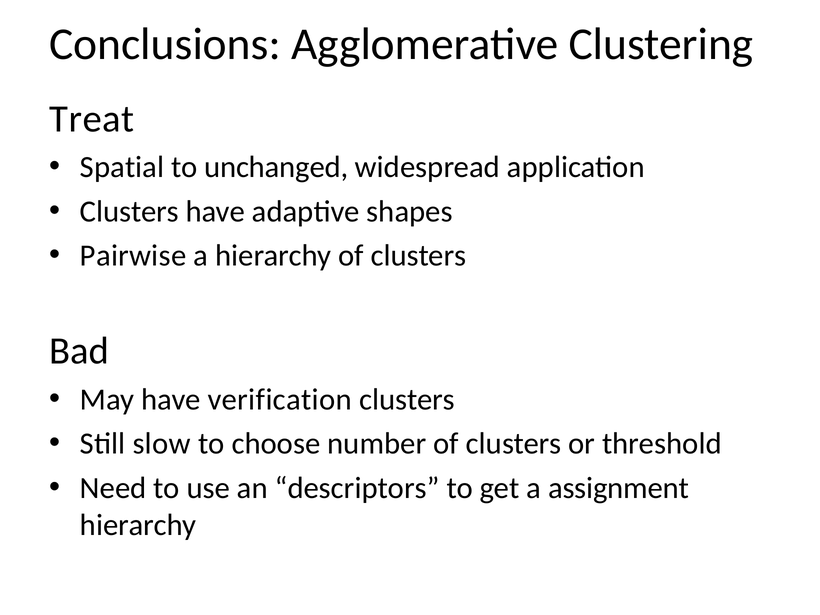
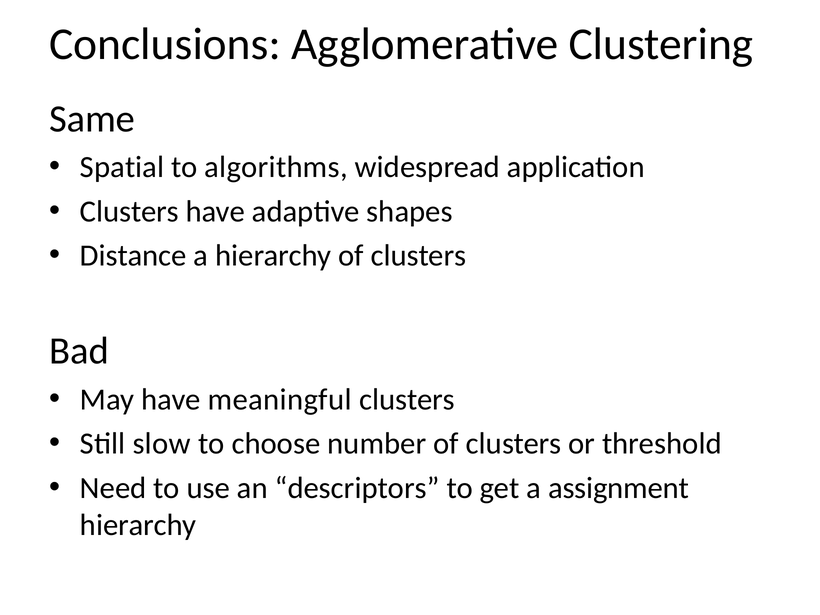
Treat: Treat -> Same (92, 119)
unchanged: unchanged -> algorithms (276, 167)
Pairwise: Pairwise -> Distance (133, 256)
verification: verification -> meaningful (280, 400)
